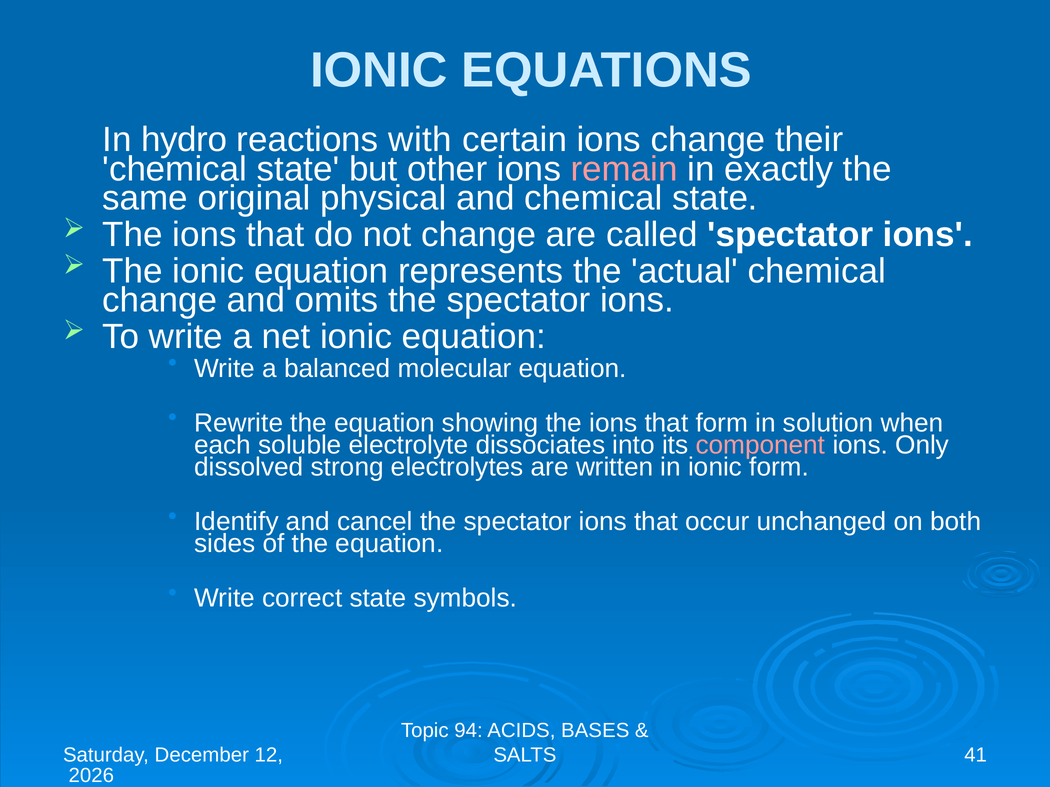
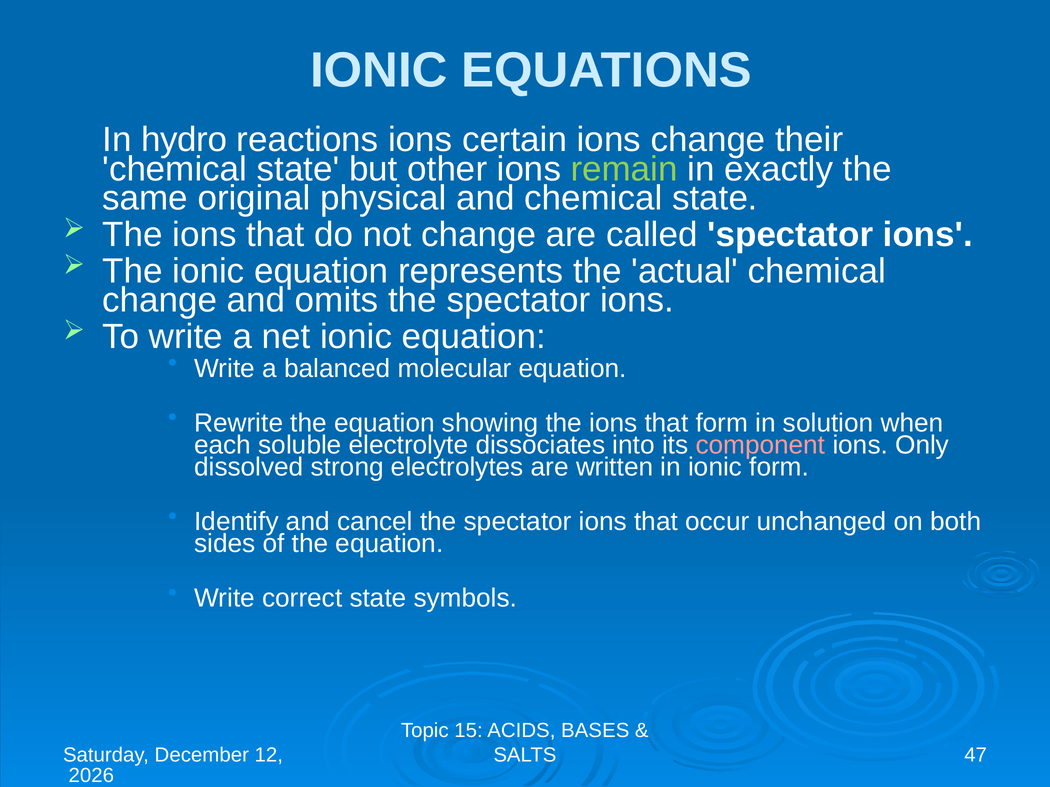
reactions with: with -> ions (420, 140)
remain colour: pink -> light green (624, 169)
94: 94 -> 15 (468, 731)
41: 41 -> 47 (976, 756)
